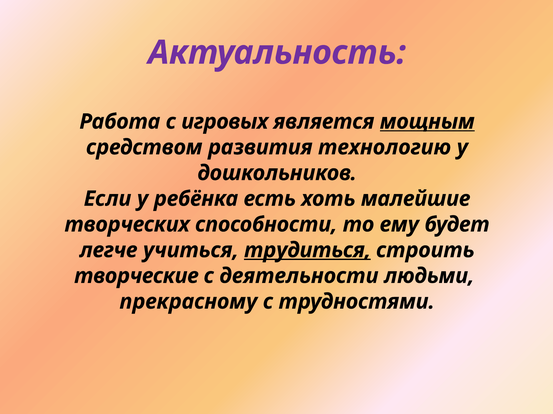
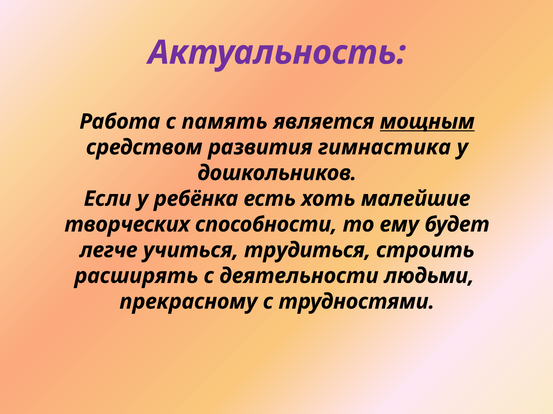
игровых: игровых -> память (225, 122)
технологию: технологию -> гимнастика (385, 148)
трудиться underline: present -> none (307, 251)
творческие: творческие -> расширять (136, 276)
